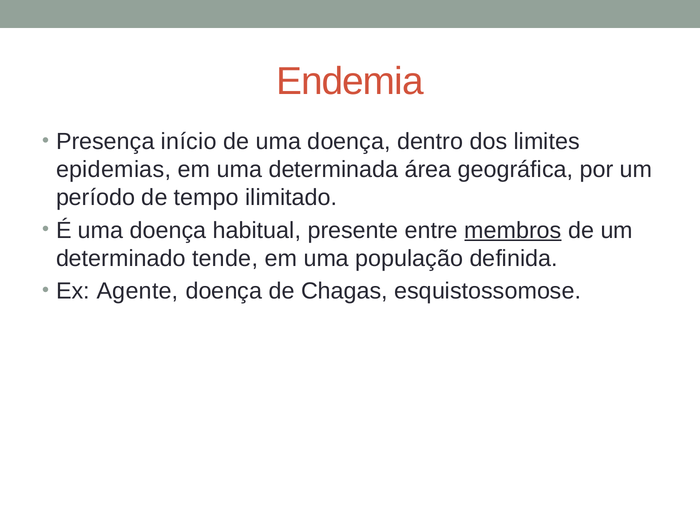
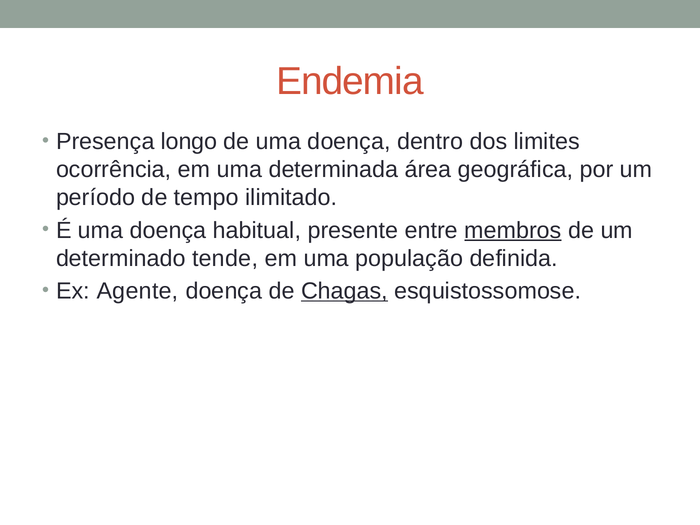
início: início -> longo (189, 142)
epidemias: epidemias -> ocorrência (114, 170)
Chagas underline: none -> present (344, 291)
